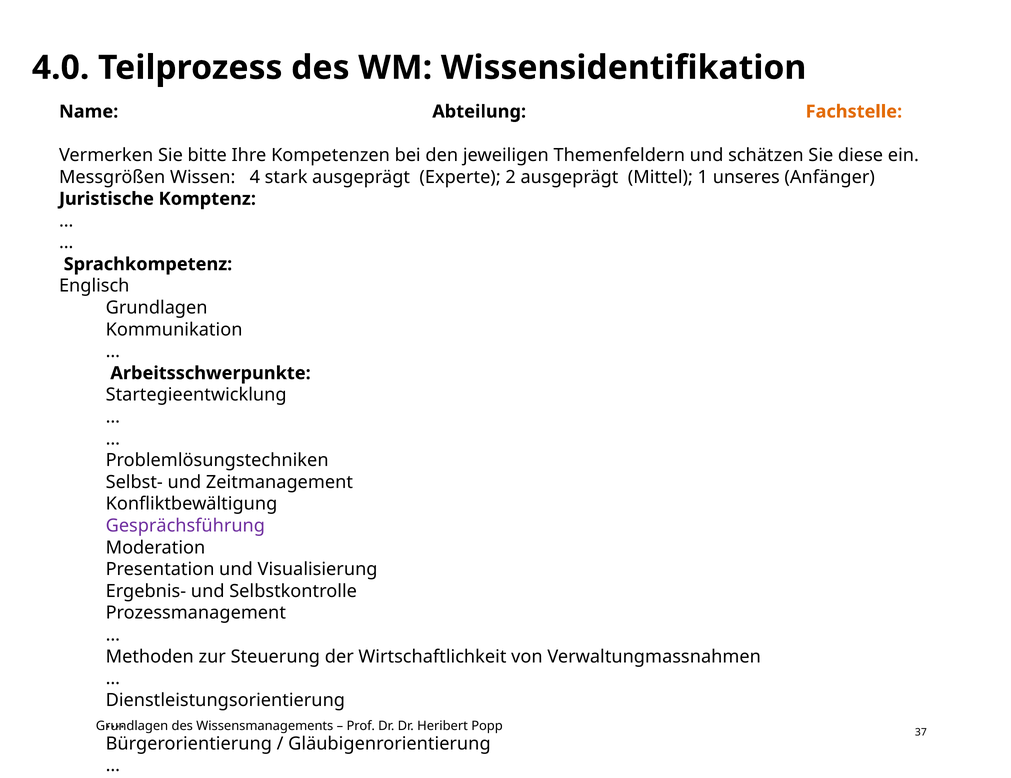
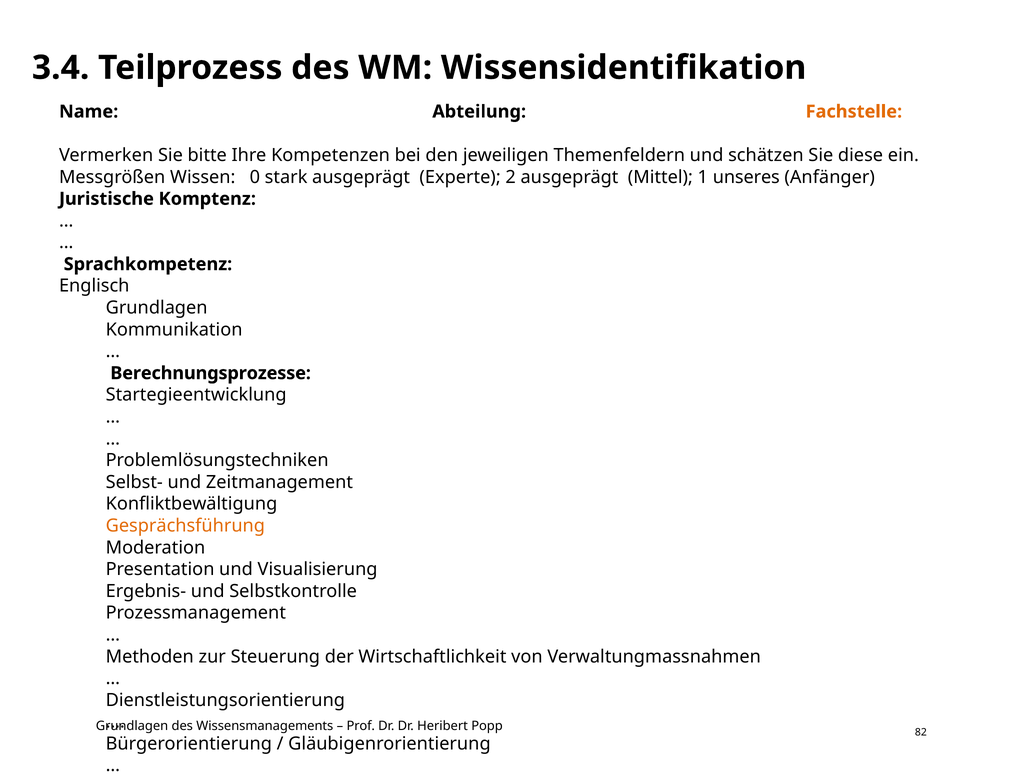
4.0: 4.0 -> 3.4 (61, 68)
4: 4 -> 0 (255, 177)
Arbeitsschwerpunkte: Arbeitsschwerpunkte -> Berechnungsprozesse (211, 373)
Gesprächsführung colour: purple -> orange (185, 526)
37: 37 -> 82 (921, 732)
